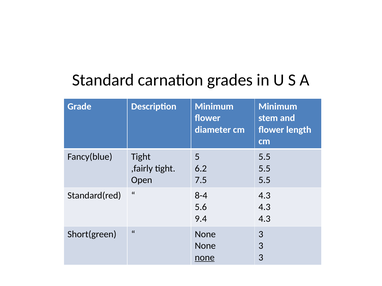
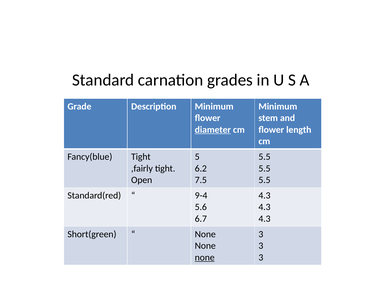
diameter underline: none -> present (213, 130)
8-4: 8-4 -> 9-4 (201, 196)
9.4: 9.4 -> 6.7 (201, 219)
